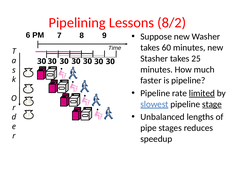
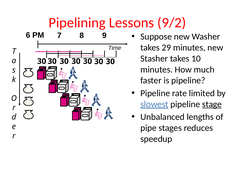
8/2: 8/2 -> 9/2 (172, 23)
60: 60 -> 29 (166, 48)
25: 25 -> 10 (196, 59)
limited underline: present -> none (202, 93)
